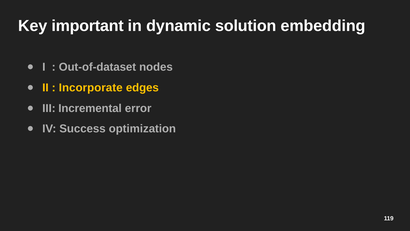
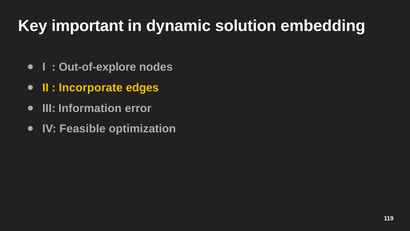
Out-of-dataset: Out-of-dataset -> Out-of-explore (97, 67)
Incremental: Incremental -> Information (90, 108)
Success: Success -> Feasible (82, 129)
